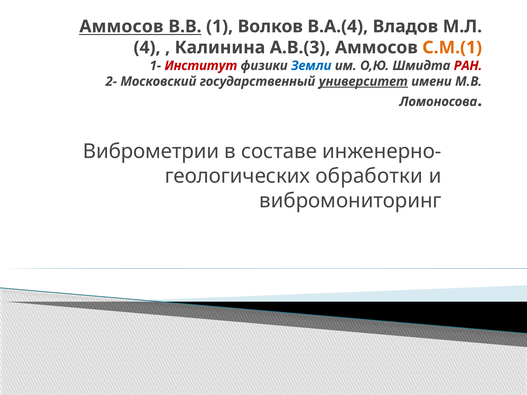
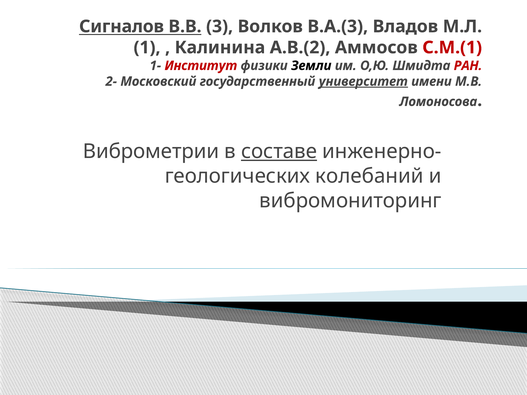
Аммосов: Аммосов -> Сигналов (122, 26)
1: 1 -> 3 (220, 26)
В.А.(4: В.А.(4 -> В.А.(3 (338, 26)
4: 4 -> 1 (147, 48)
А.В.(3: А.В.(3 -> А.В.(2 (300, 48)
С.М.(1 colour: orange -> red (452, 48)
Земли colour: blue -> black (311, 66)
составе underline: none -> present (279, 152)
обработки: обработки -> колебаний (369, 176)
